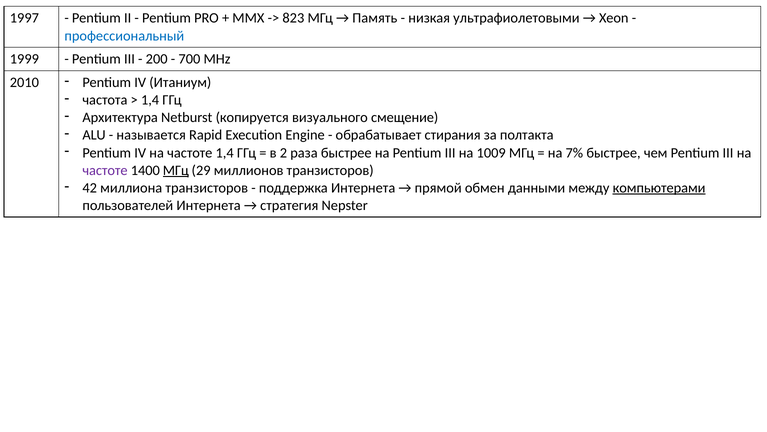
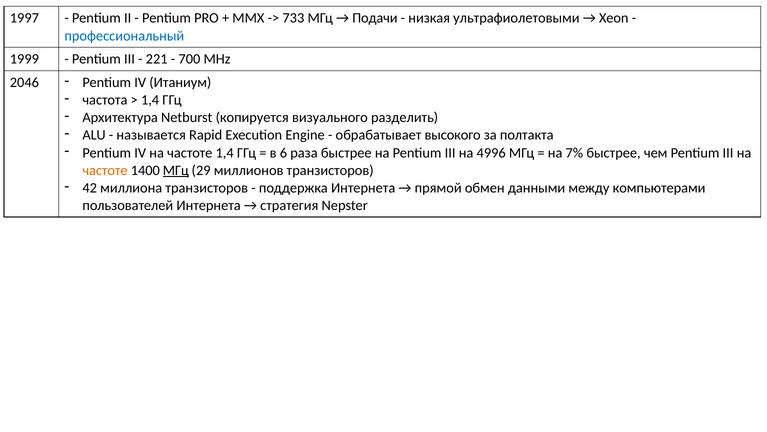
823: 823 -> 733 (293, 18)
Память: Память -> Подачи (375, 18)
200: 200 -> 221 (157, 59)
2010: 2010 -> 2046 (24, 82)
смещение: смещение -> разделить (405, 117)
стирания: стирания -> высокого (453, 135)
2: 2 -> 6 (283, 153)
1009: 1009 -> 4996 (491, 153)
частоте colour: purple -> orange (105, 170)
компьютерами underline: present -> none (659, 188)
